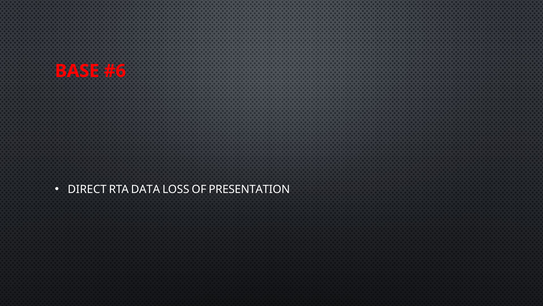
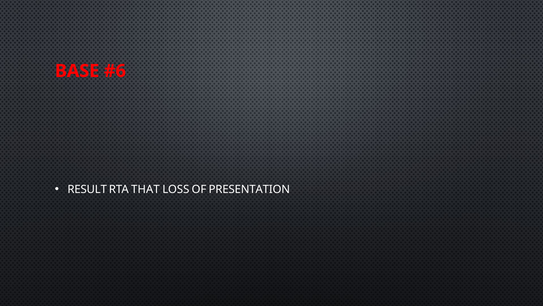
DIRECT: DIRECT -> RESULT (87, 189)
DATA: DATA -> THAT (145, 189)
